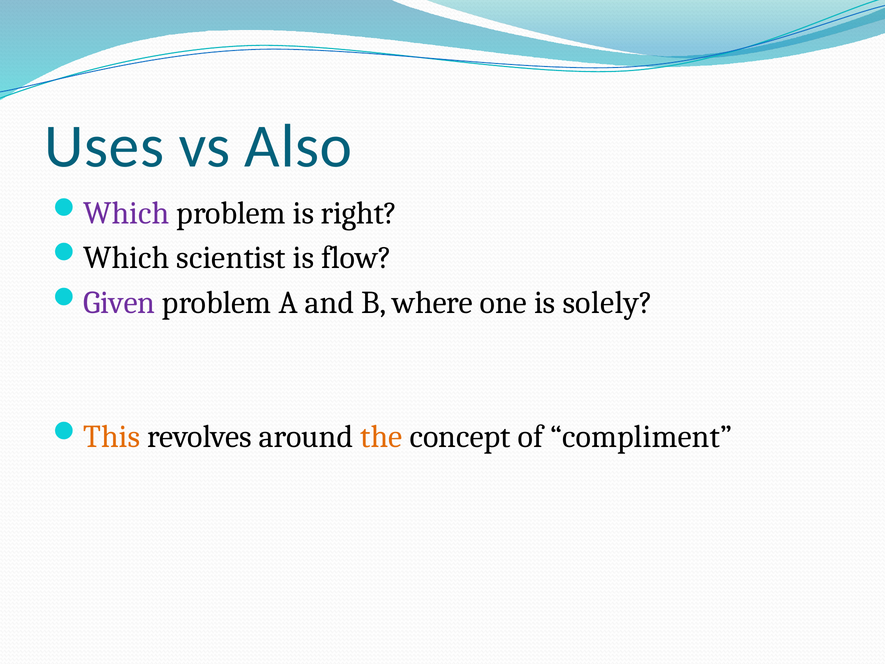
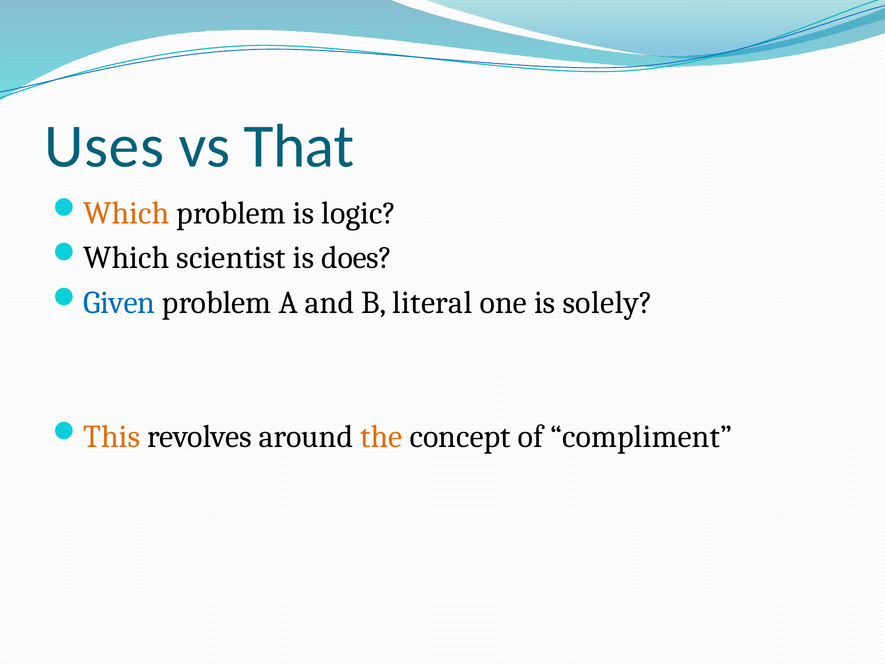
Also: Also -> That (299, 146)
Which colour: purple -> orange (126, 213)
right: right -> logic (359, 213)
flow: flow -> does (357, 258)
Given colour: purple -> blue (119, 302)
where: where -> literal (432, 302)
